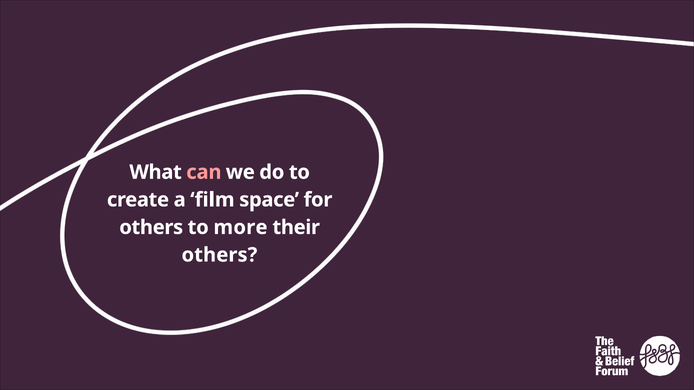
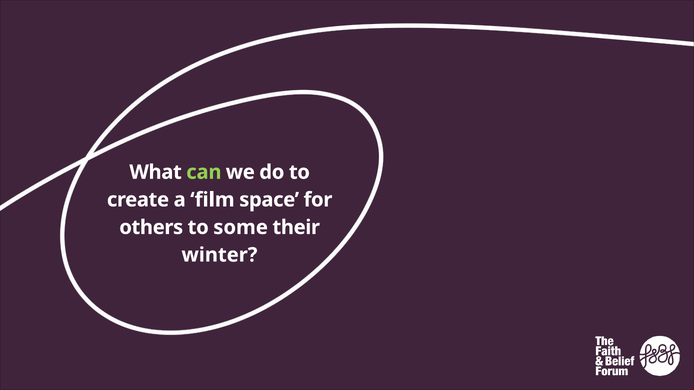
can colour: pink -> light green (204, 172)
more: more -> some (241, 228)
others: others -> winter (219, 255)
